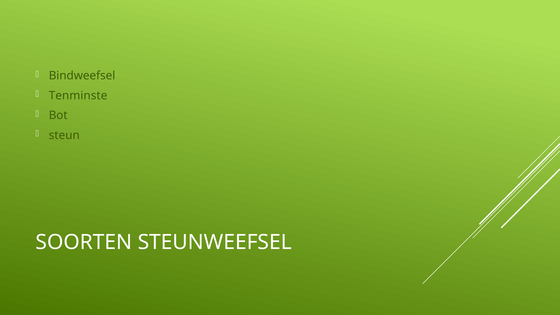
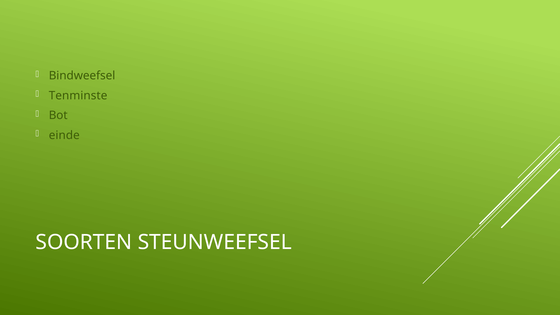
steun: steun -> einde (64, 135)
